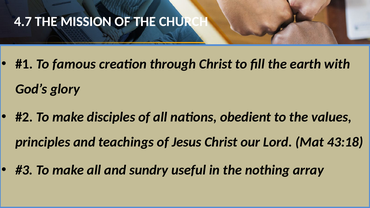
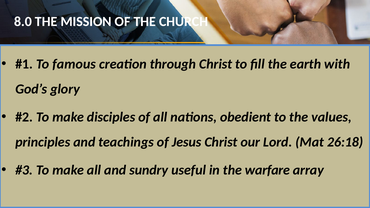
4.7: 4.7 -> 8.0 (23, 22)
43:18: 43:18 -> 26:18 (345, 142)
nothing: nothing -> warfare (267, 170)
